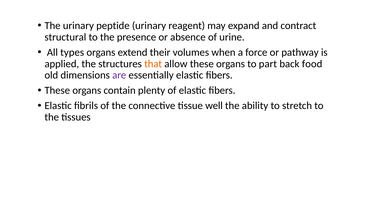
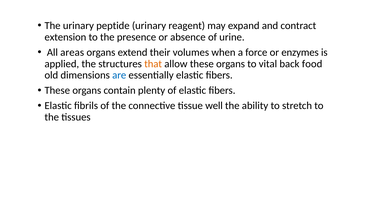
structural: structural -> extension (65, 37)
types: types -> areas (72, 52)
pathway: pathway -> enzymes (300, 52)
part: part -> vital (268, 64)
are colour: purple -> blue (119, 75)
